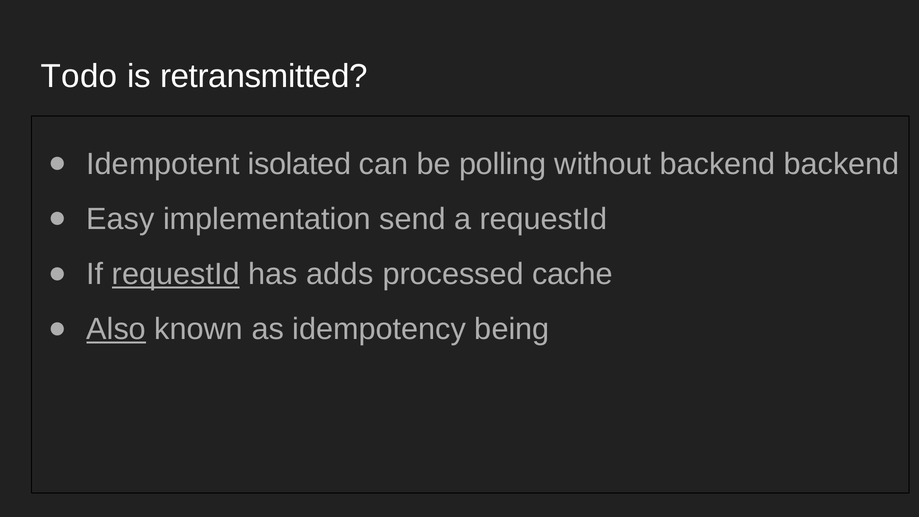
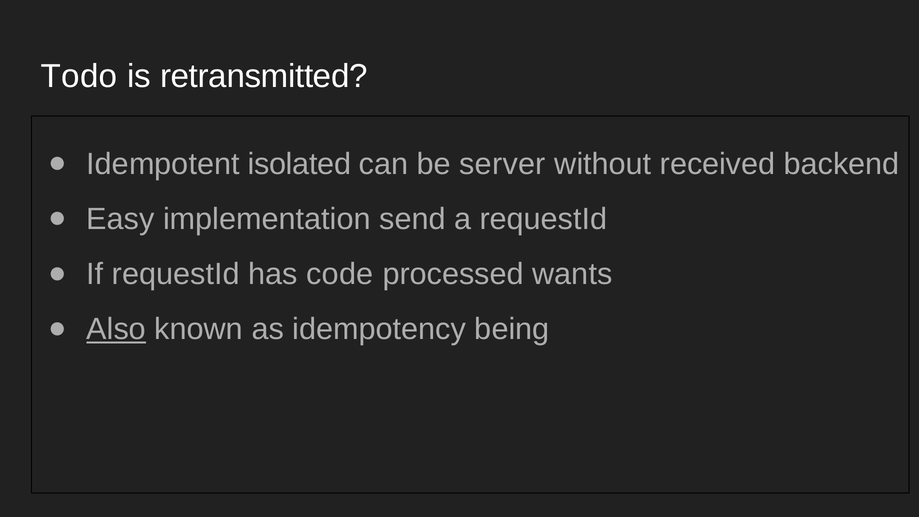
polling: polling -> server (502, 164)
without backend: backend -> received (718, 164)
requestId underline: present -> none (176, 274)
adds: adds -> code (340, 274)
cache: cache -> wants (572, 274)
